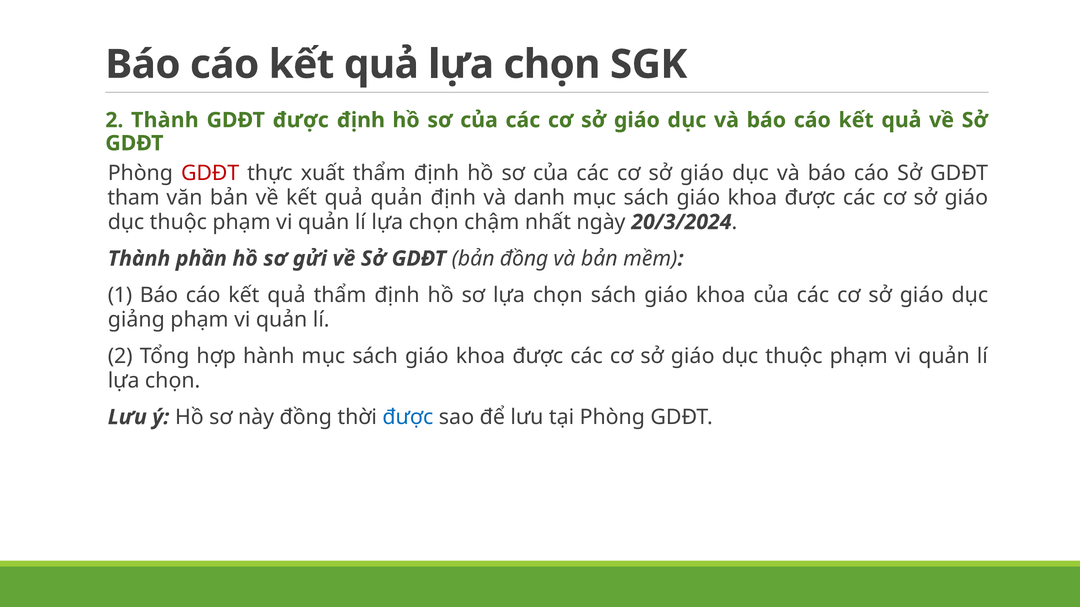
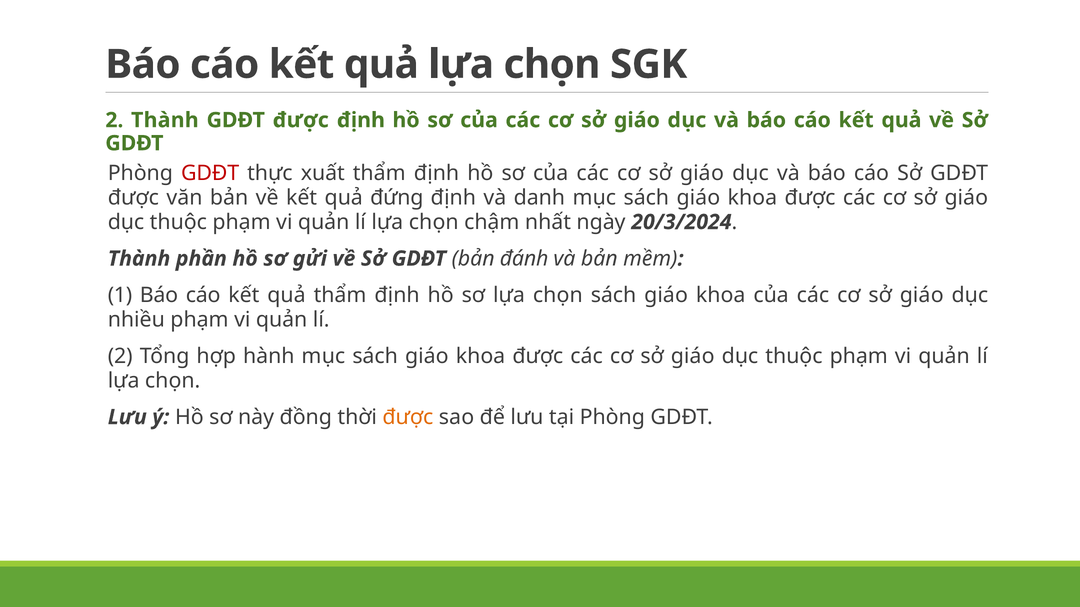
tham: tham -> được (133, 198)
quả quản: quản -> đứng (397, 198)
bản đồng: đồng -> đánh (524, 259)
giảng: giảng -> nhiều (136, 320)
được colour: blue -> orange (408, 417)
